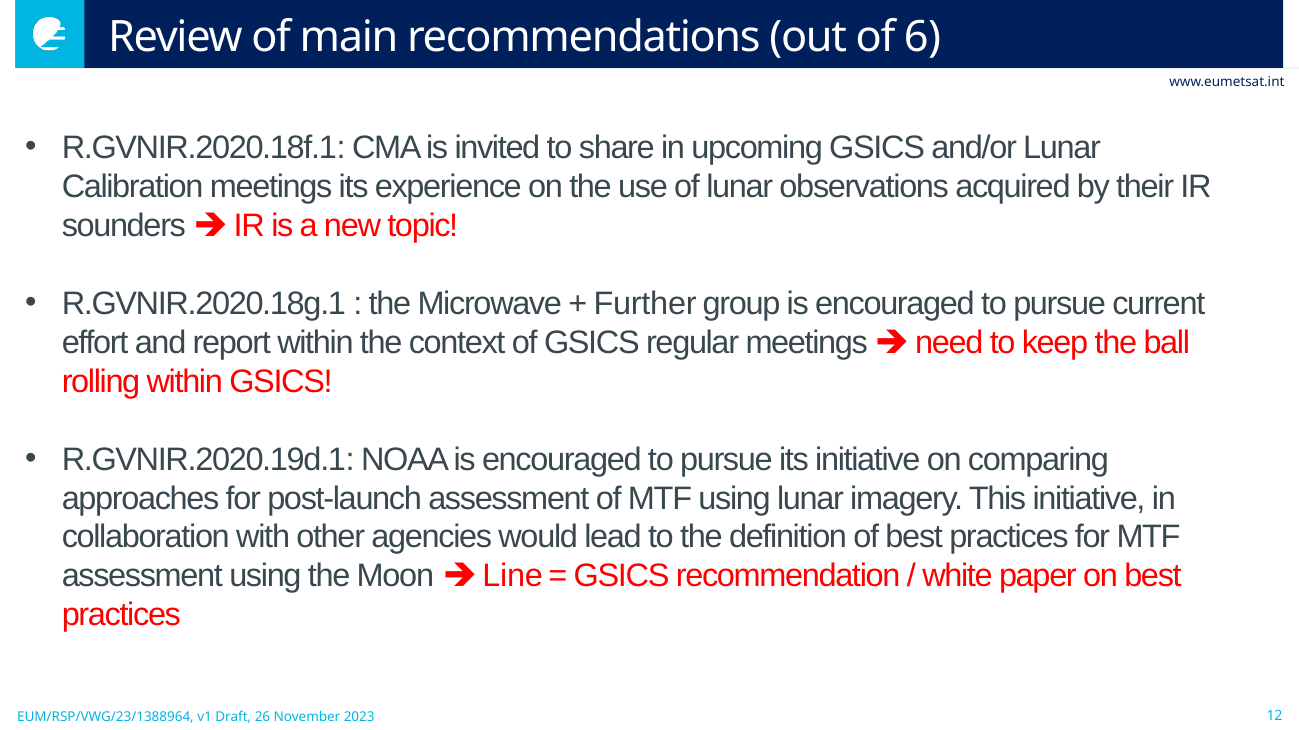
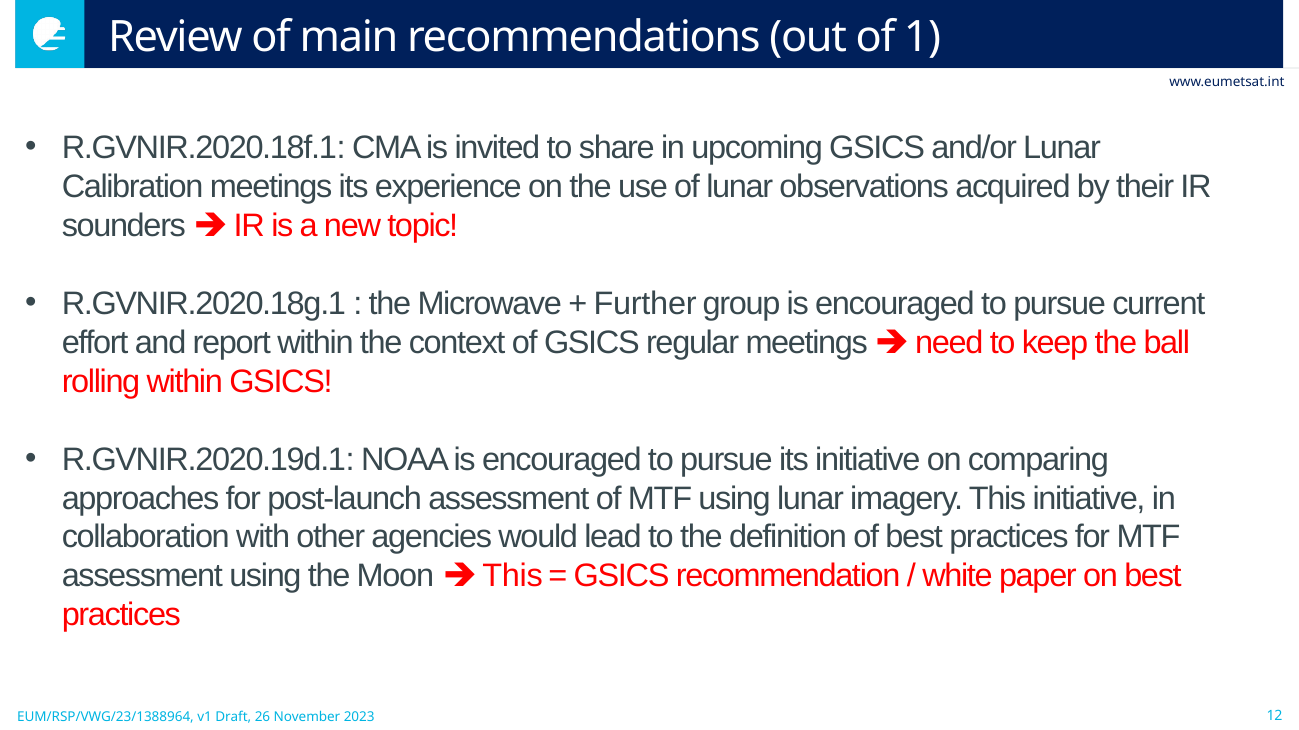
6: 6 -> 1 (922, 37)
Line: Line -> This (513, 577)
